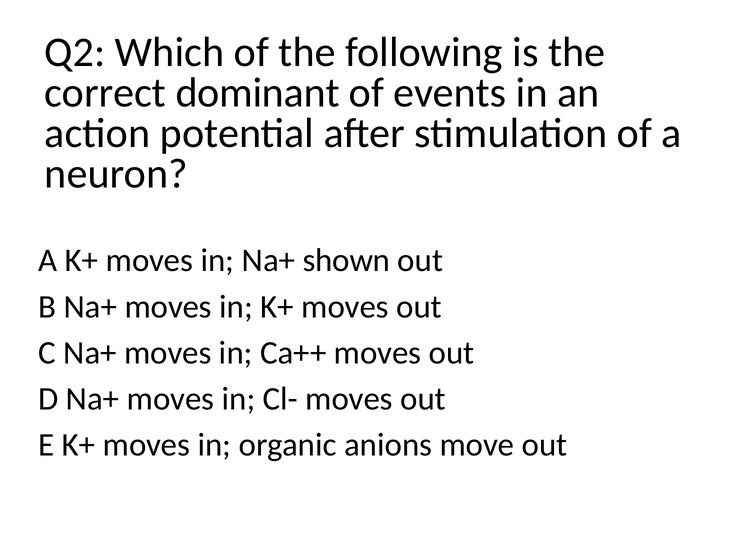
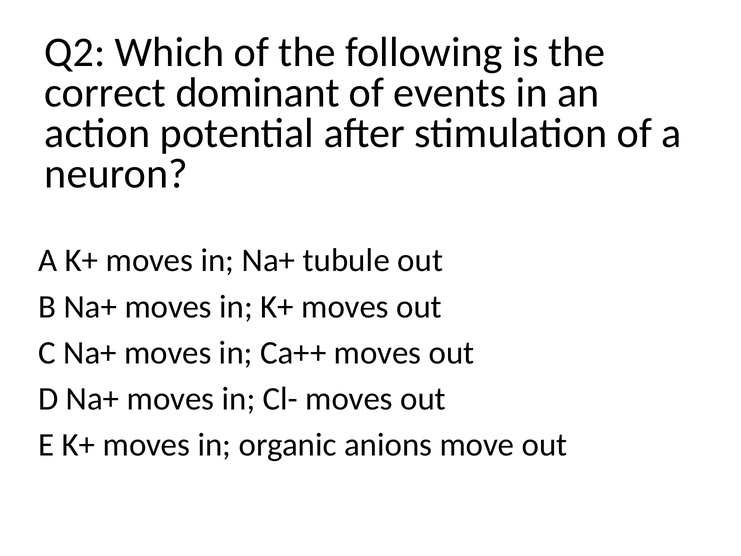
shown: shown -> tubule (346, 260)
